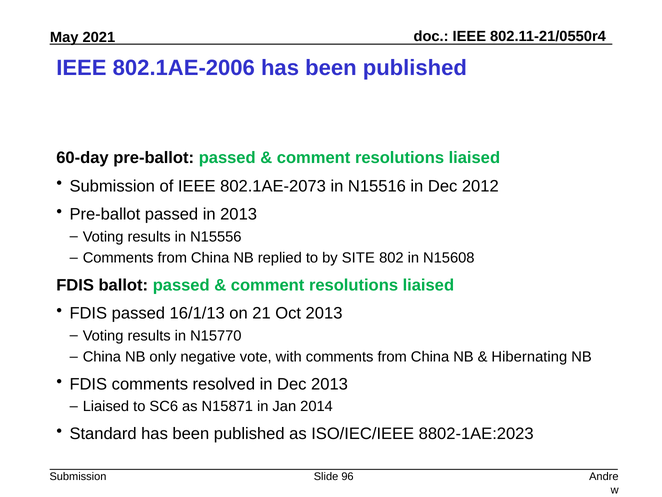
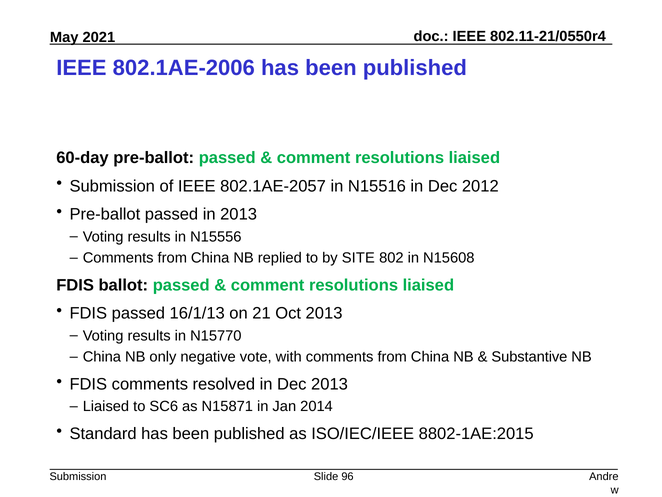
802.1AE-2073: 802.1AE-2073 -> 802.1AE-2057 (273, 186)
Hibernating: Hibernating -> Substantive (529, 357)
8802-1AE:2023: 8802-1AE:2023 -> 8802-1AE:2015 (476, 433)
